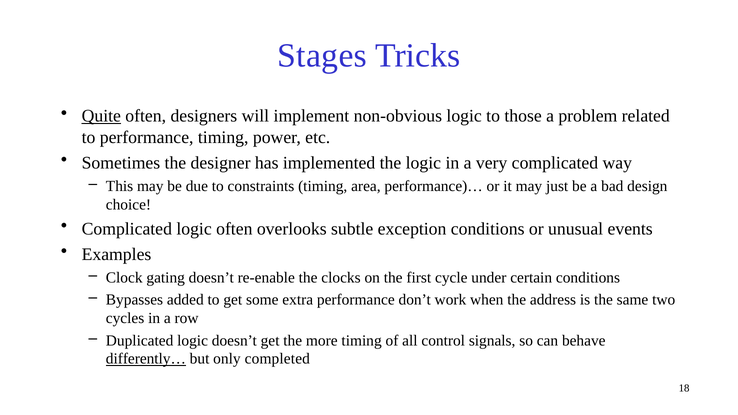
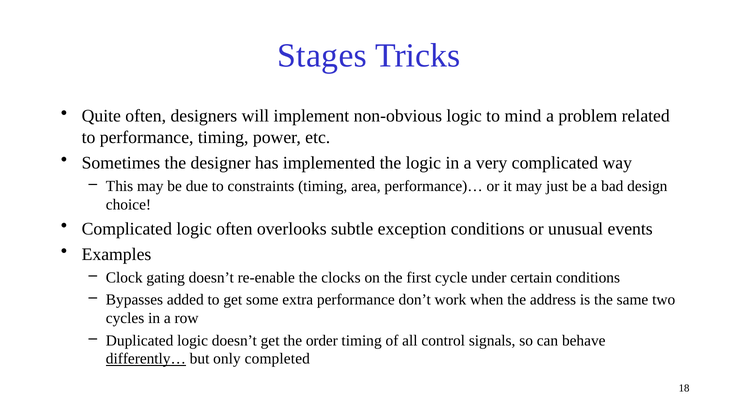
Quite underline: present -> none (101, 116)
those: those -> mind (523, 116)
more: more -> order (322, 341)
